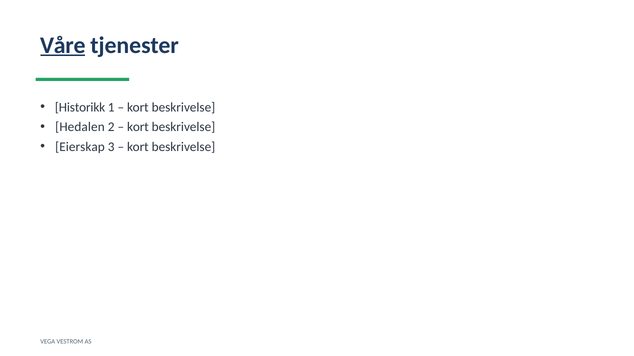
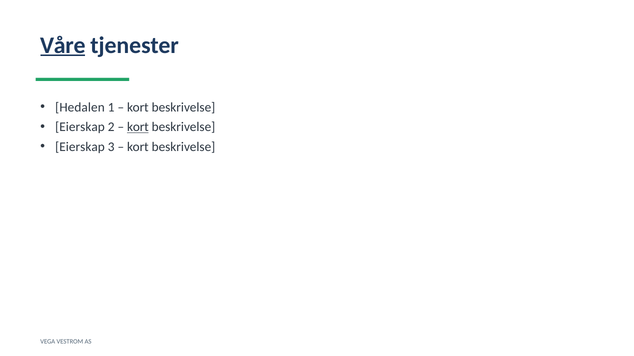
Historikk: Historikk -> Hedalen (80, 107)
Hedalen: Hedalen -> Eierskap (80, 127)
kort underline: none -> present (138, 127)
